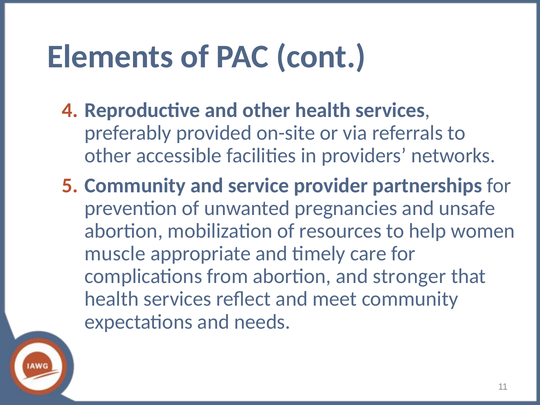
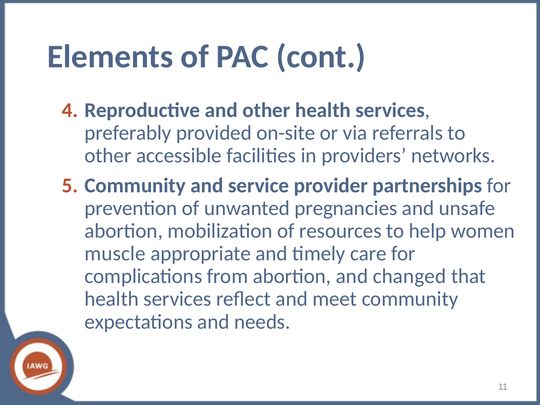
stronger: stronger -> changed (409, 276)
